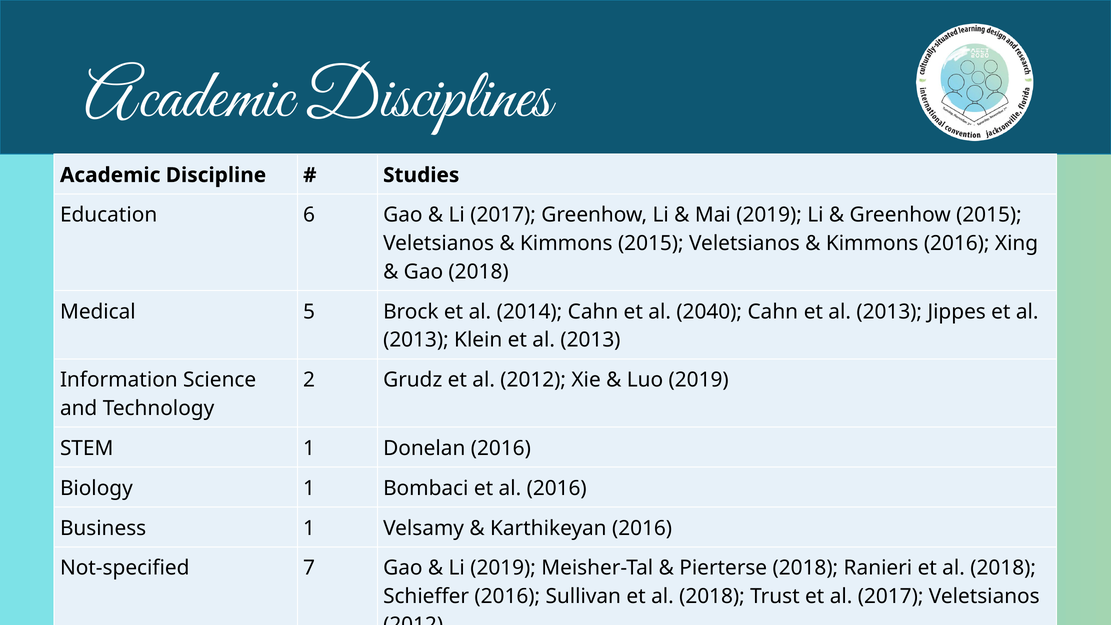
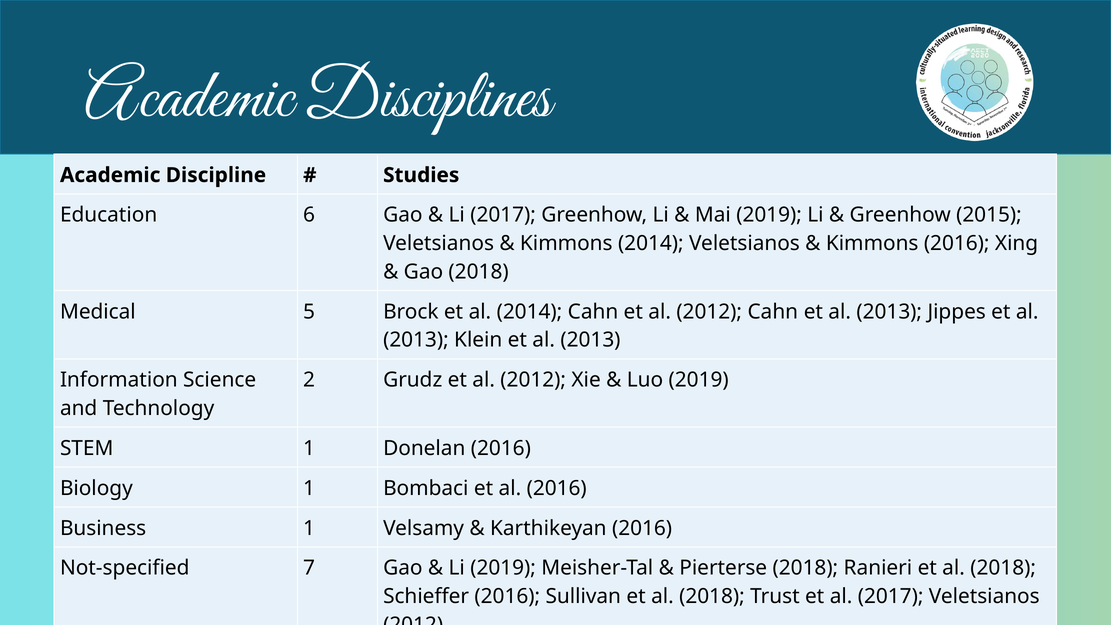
Kimmons 2015: 2015 -> 2014 (651, 243)
Cahn et al 2040: 2040 -> 2012 (709, 312)
